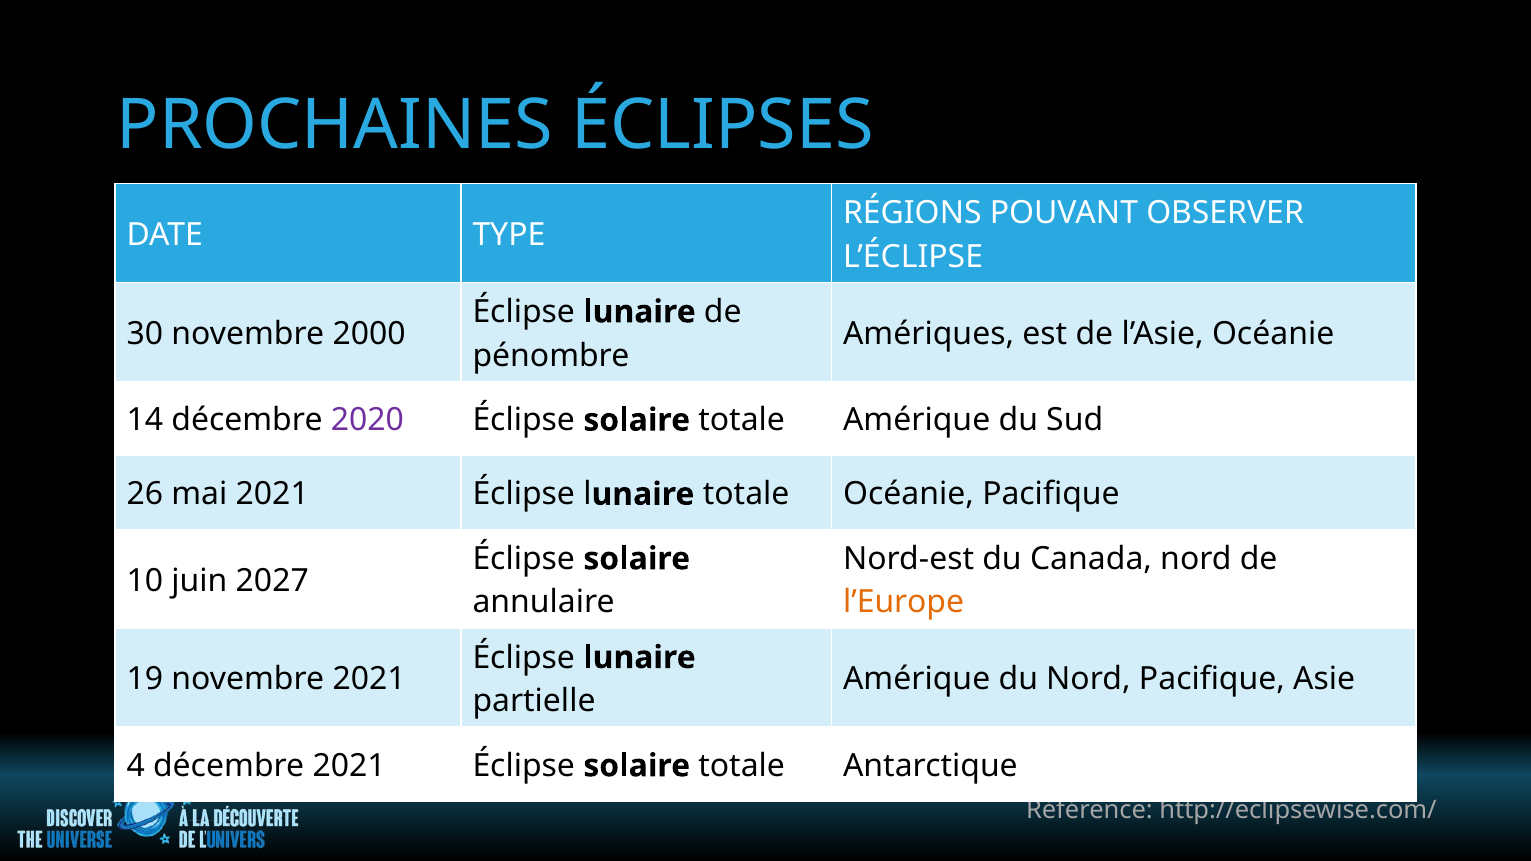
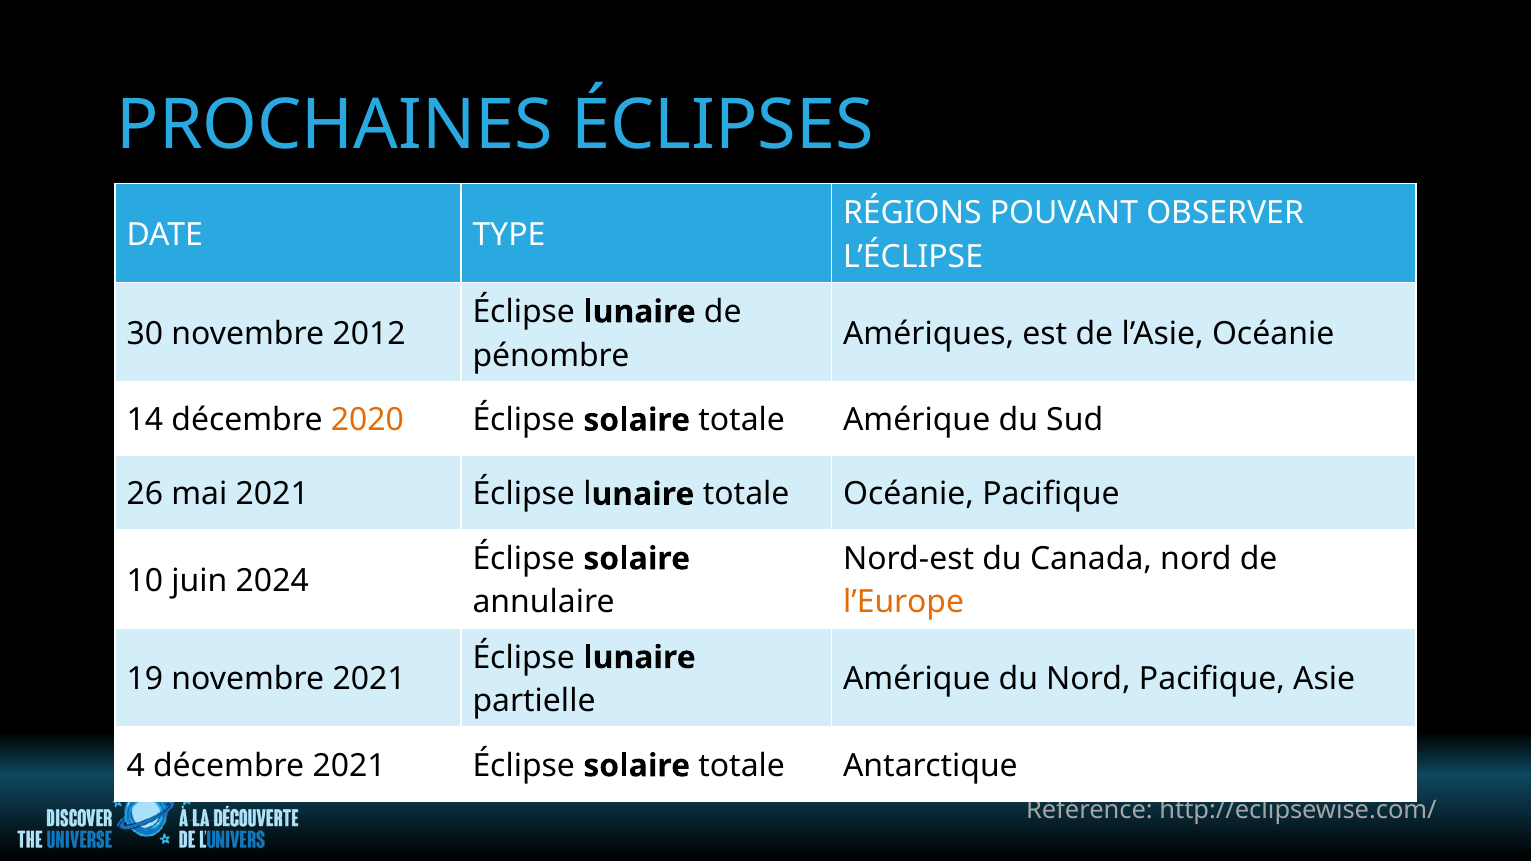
2000: 2000 -> 2012 (369, 334)
2020 colour: purple -> orange (367, 420)
2027: 2027 -> 2024 (272, 581)
